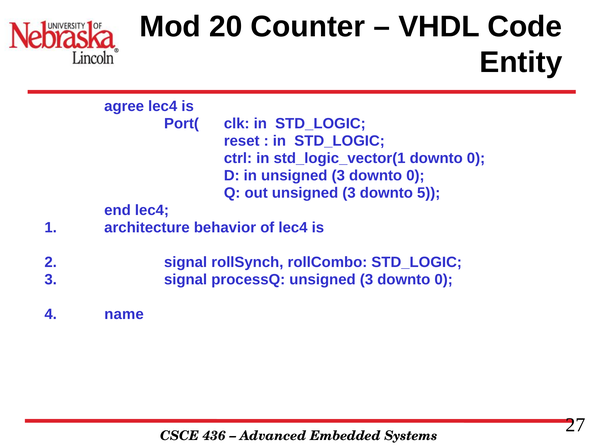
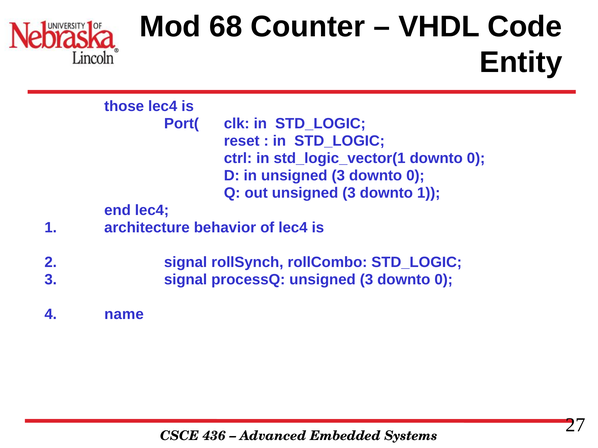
20: 20 -> 68 (226, 27)
agree: agree -> those (124, 106)
downto 5: 5 -> 1 (429, 193)
